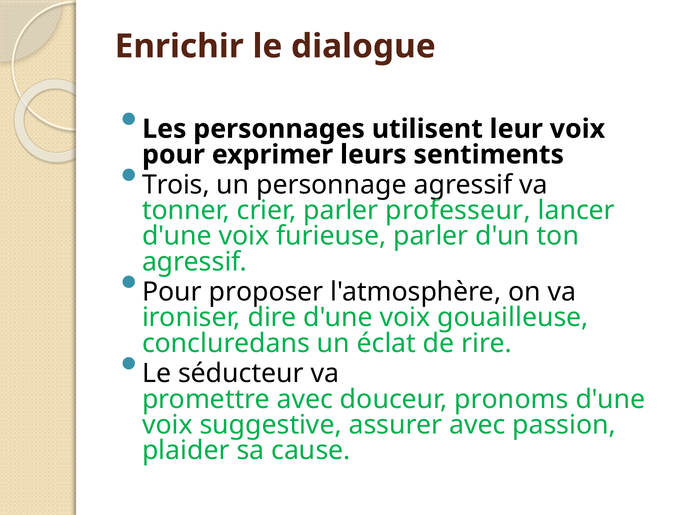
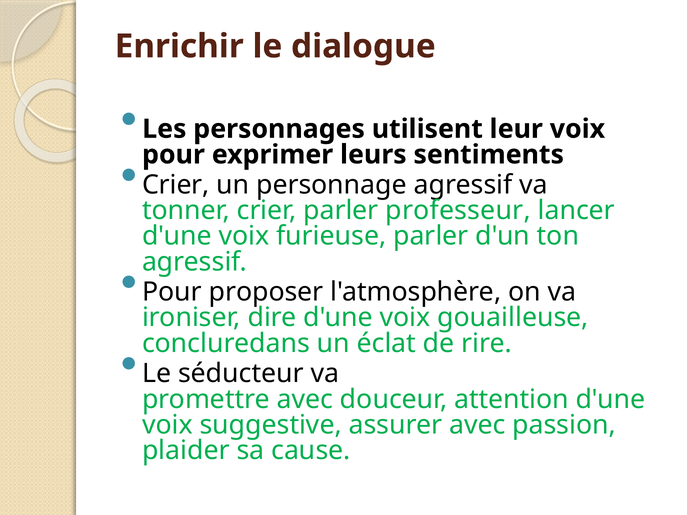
Trois: Trois -> Crier (176, 185)
pronoms: pronoms -> attention (511, 399)
